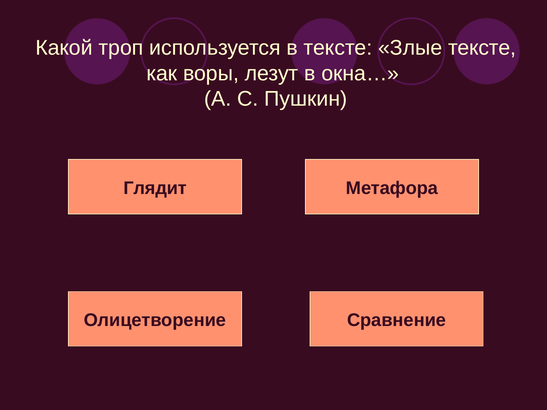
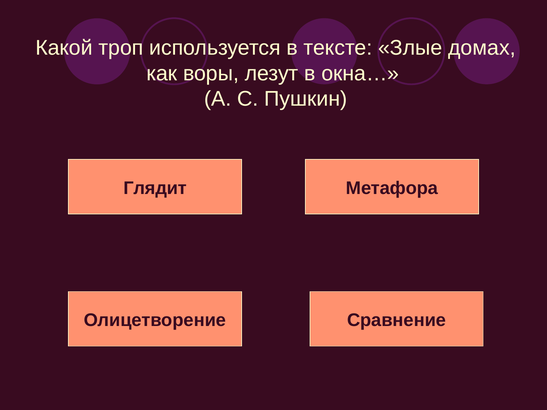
Злые тексте: тексте -> домах (482, 48)
